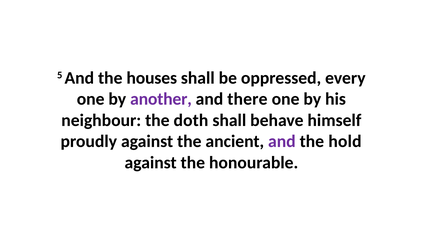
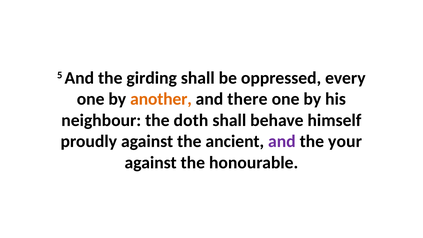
houses: houses -> girding (152, 78)
another colour: purple -> orange (161, 99)
hold: hold -> your (345, 141)
